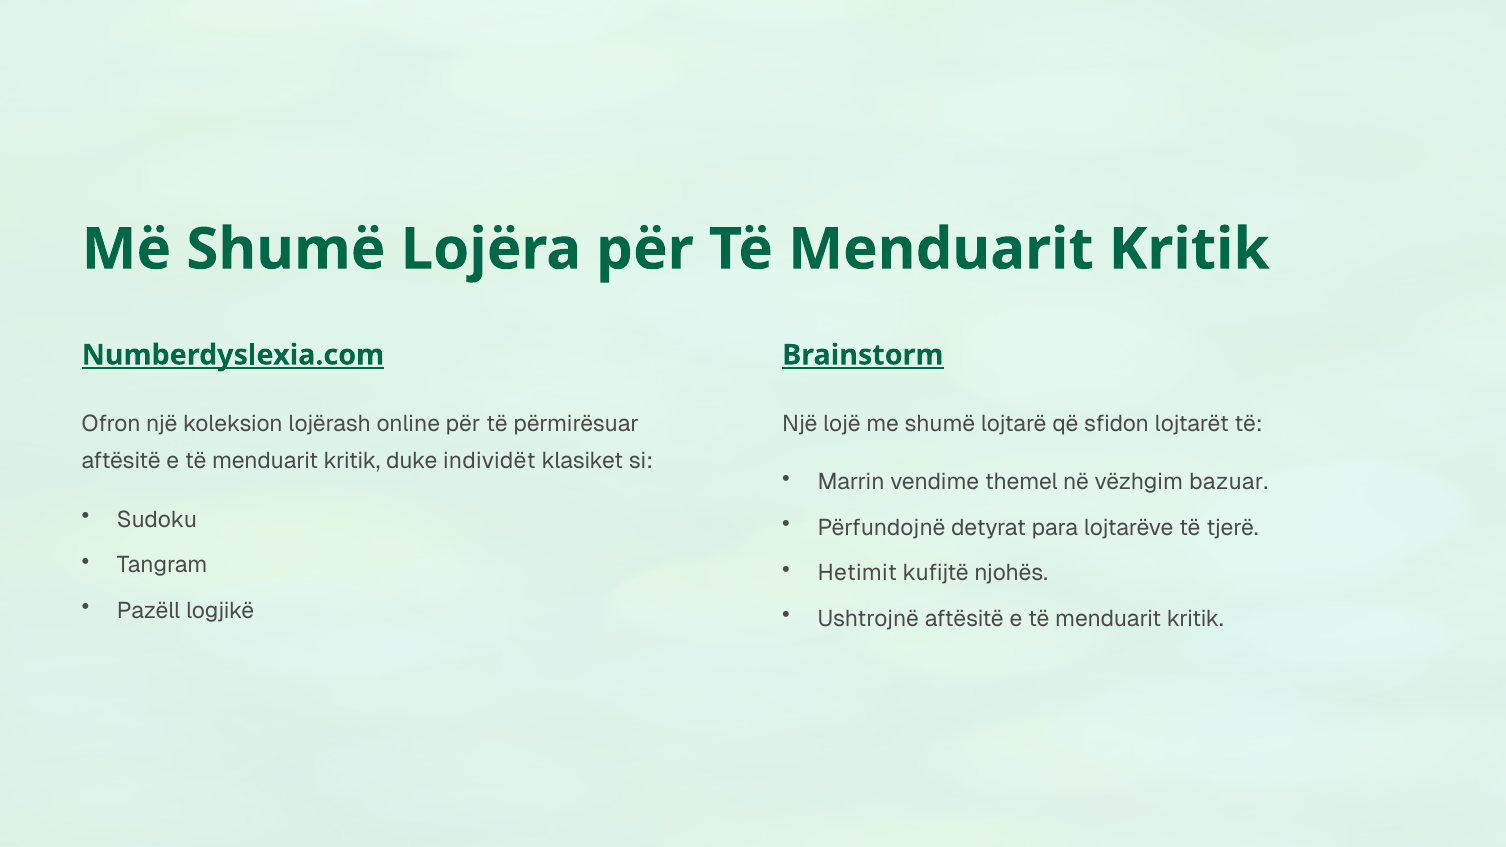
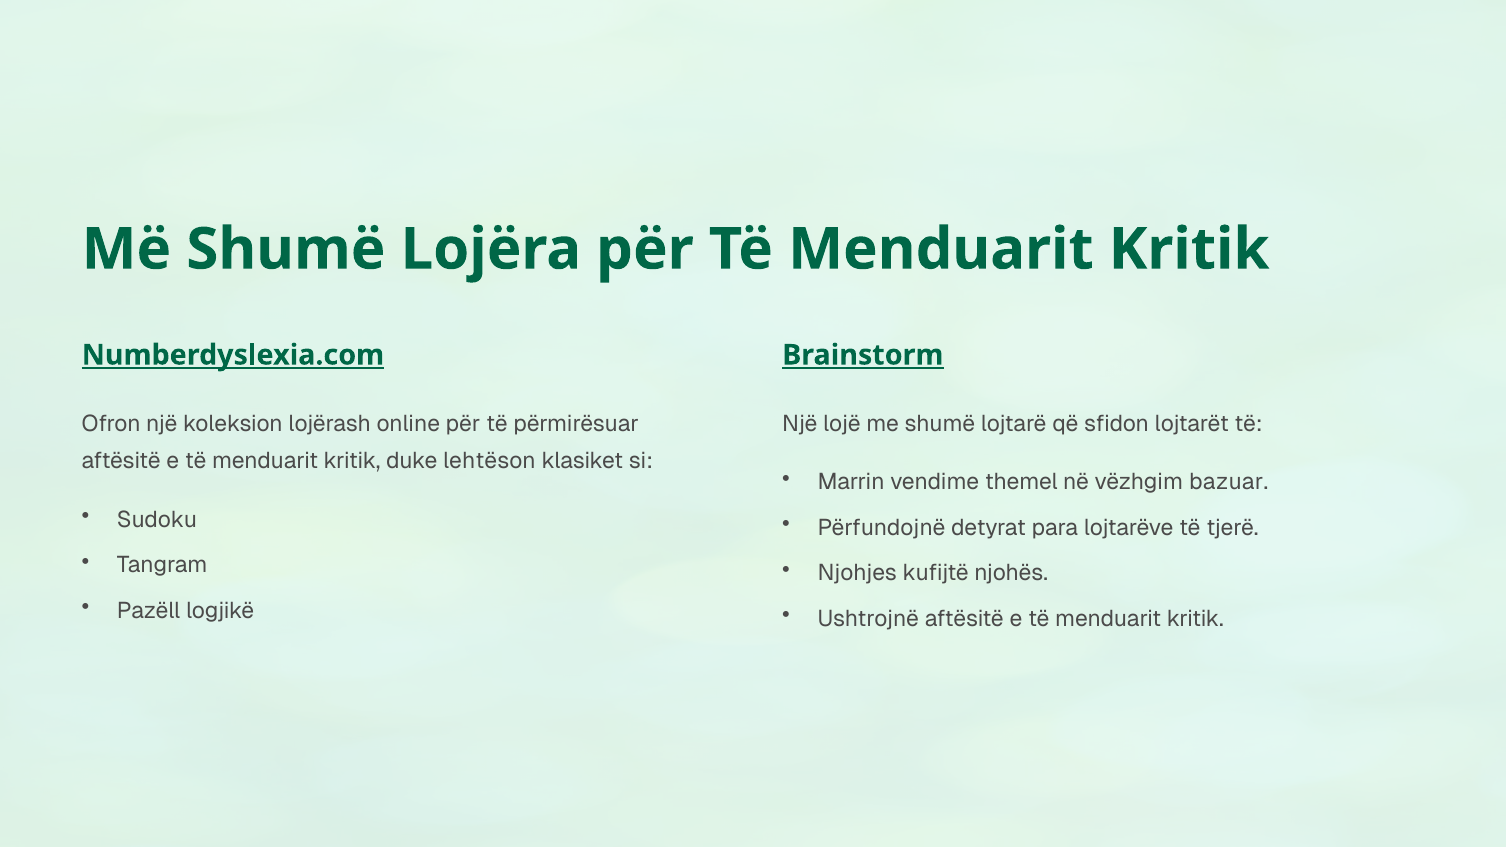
individët: individët -> lehtëson (489, 461)
Hetimit: Hetimit -> Njohjes (857, 573)
